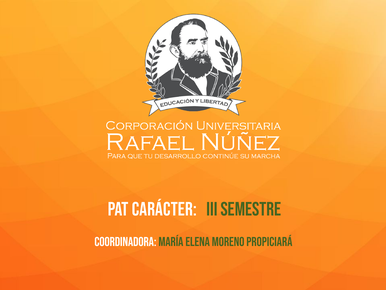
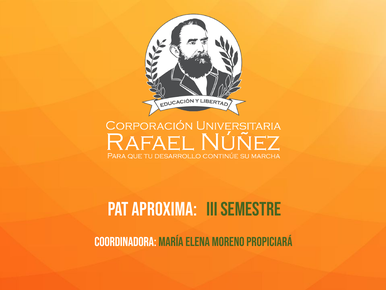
carácter: carácter -> aproxima (164, 209)
